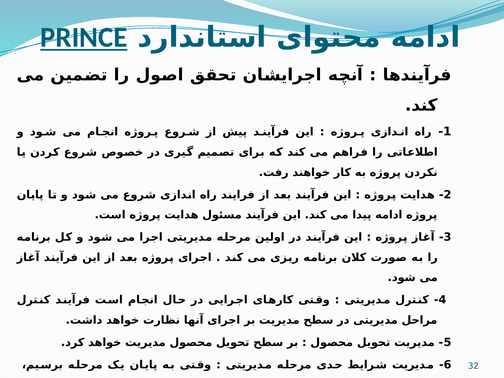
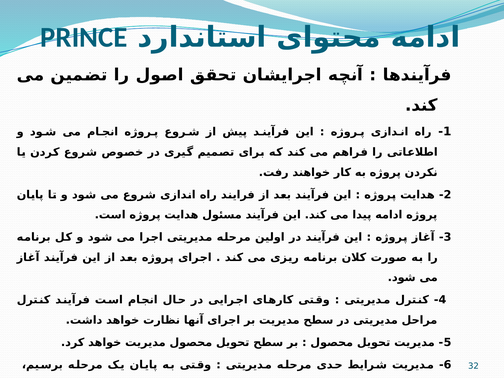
PRINCE underline: present -> none (84, 37)
